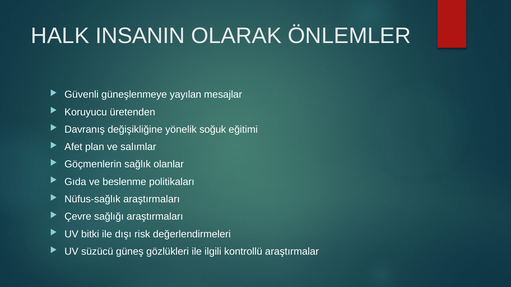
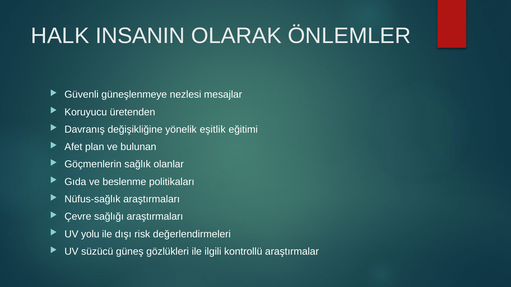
yayılan: yayılan -> nezlesi (186, 95)
soğuk: soğuk -> eşitlik (213, 130)
salımlar: salımlar -> bulunan (138, 147)
bitki: bitki -> yolu (90, 234)
